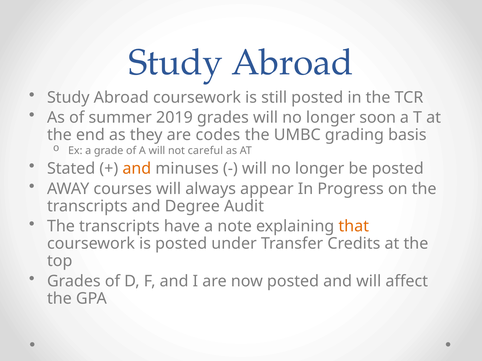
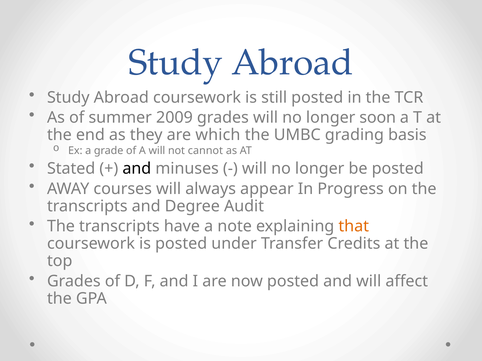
2019: 2019 -> 2009 (174, 118)
codes: codes -> which (218, 135)
careful: careful -> cannot (205, 151)
and colour: orange -> black (137, 169)
